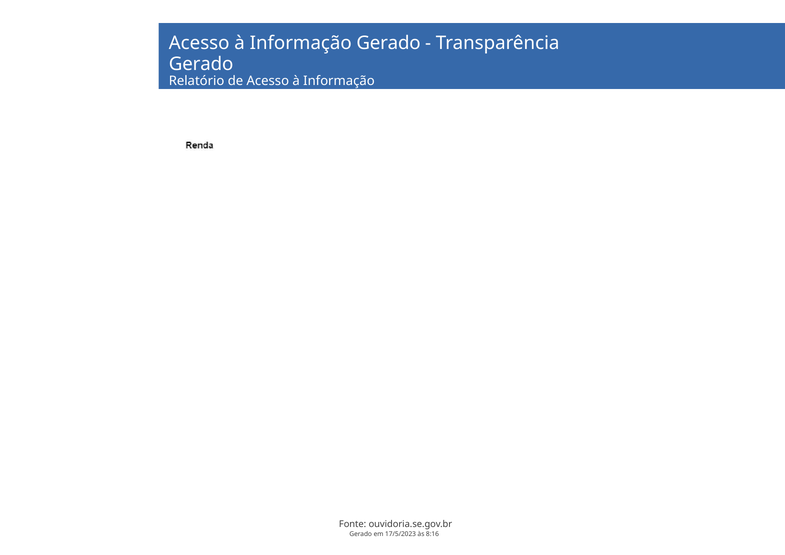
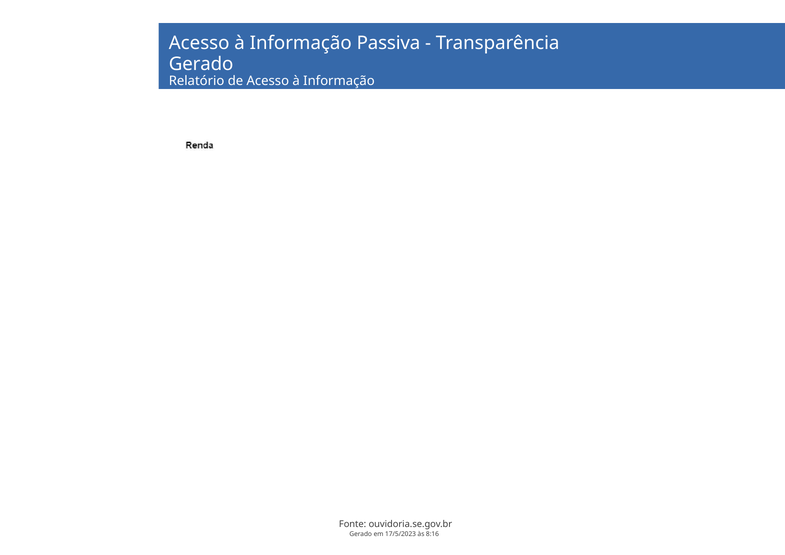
Informação Gerado: Gerado -> Passiva (388, 43)
